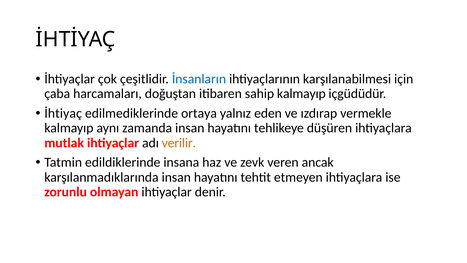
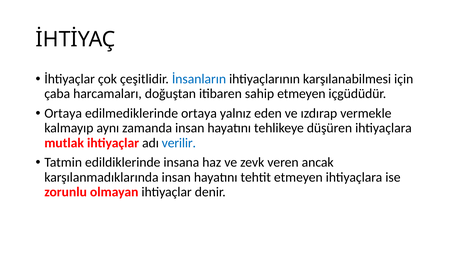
sahip kalmayıp: kalmayıp -> etmeyen (301, 94)
İhtiyaç: İhtiyaç -> Ortaya (63, 113)
verilir colour: orange -> blue (179, 143)
